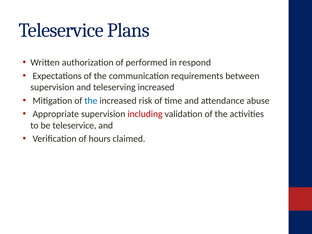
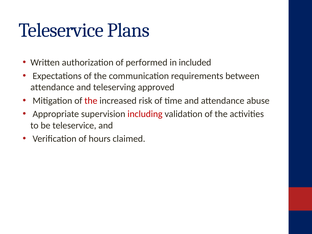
respond: respond -> included (195, 63)
supervision: supervision -> attendance (52, 87)
teleserving increased: increased -> approved (156, 87)
the colour: blue -> red (91, 101)
